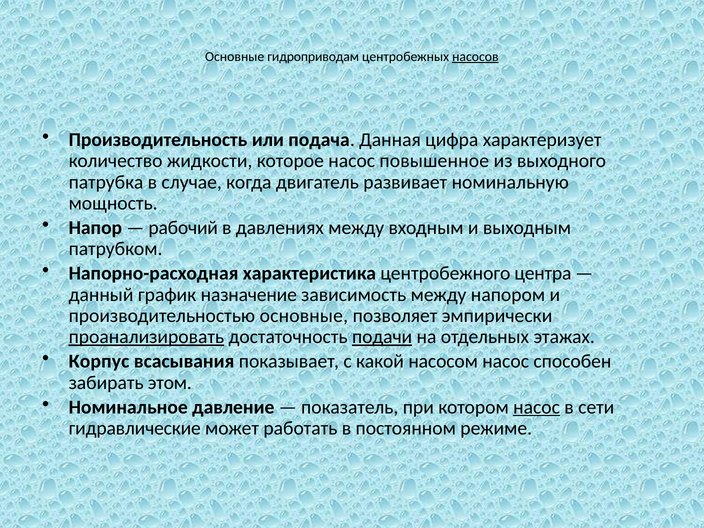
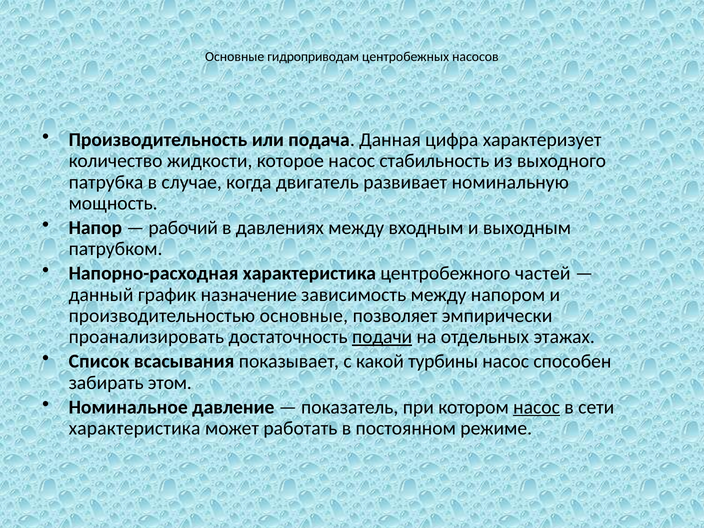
насосов underline: present -> none (475, 57)
повышенное: повышенное -> стабильность (434, 161)
центра: центра -> частей (543, 274)
проанализировать underline: present -> none (146, 337)
Корпус: Корпус -> Список (99, 362)
насосом: насосом -> турбины (443, 362)
гидравлические: гидравлические -> характеристика (135, 428)
